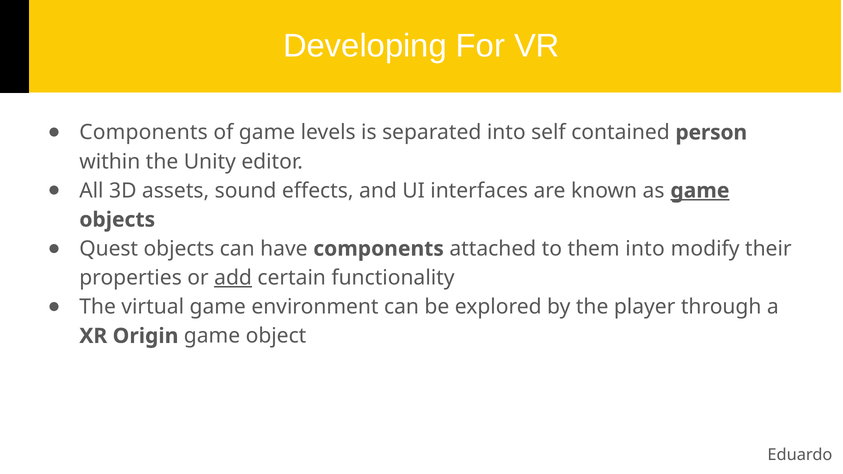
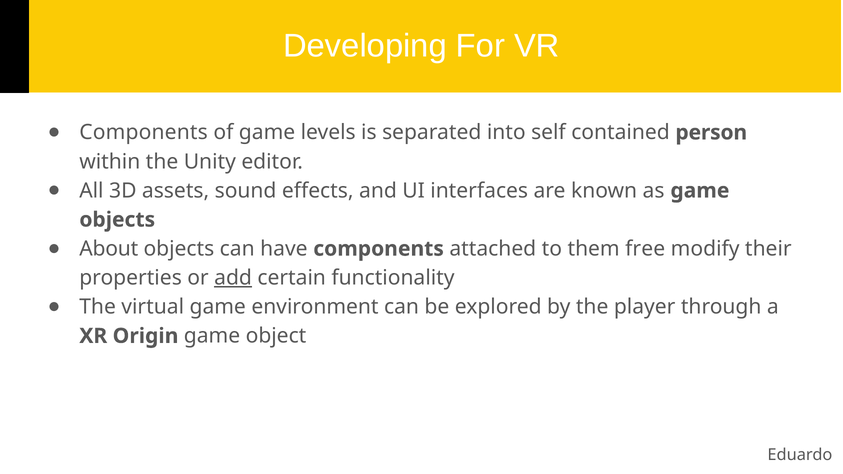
game underline: present -> none (700, 191)
Quest: Quest -> About (109, 249)
them into: into -> free (645, 249)
